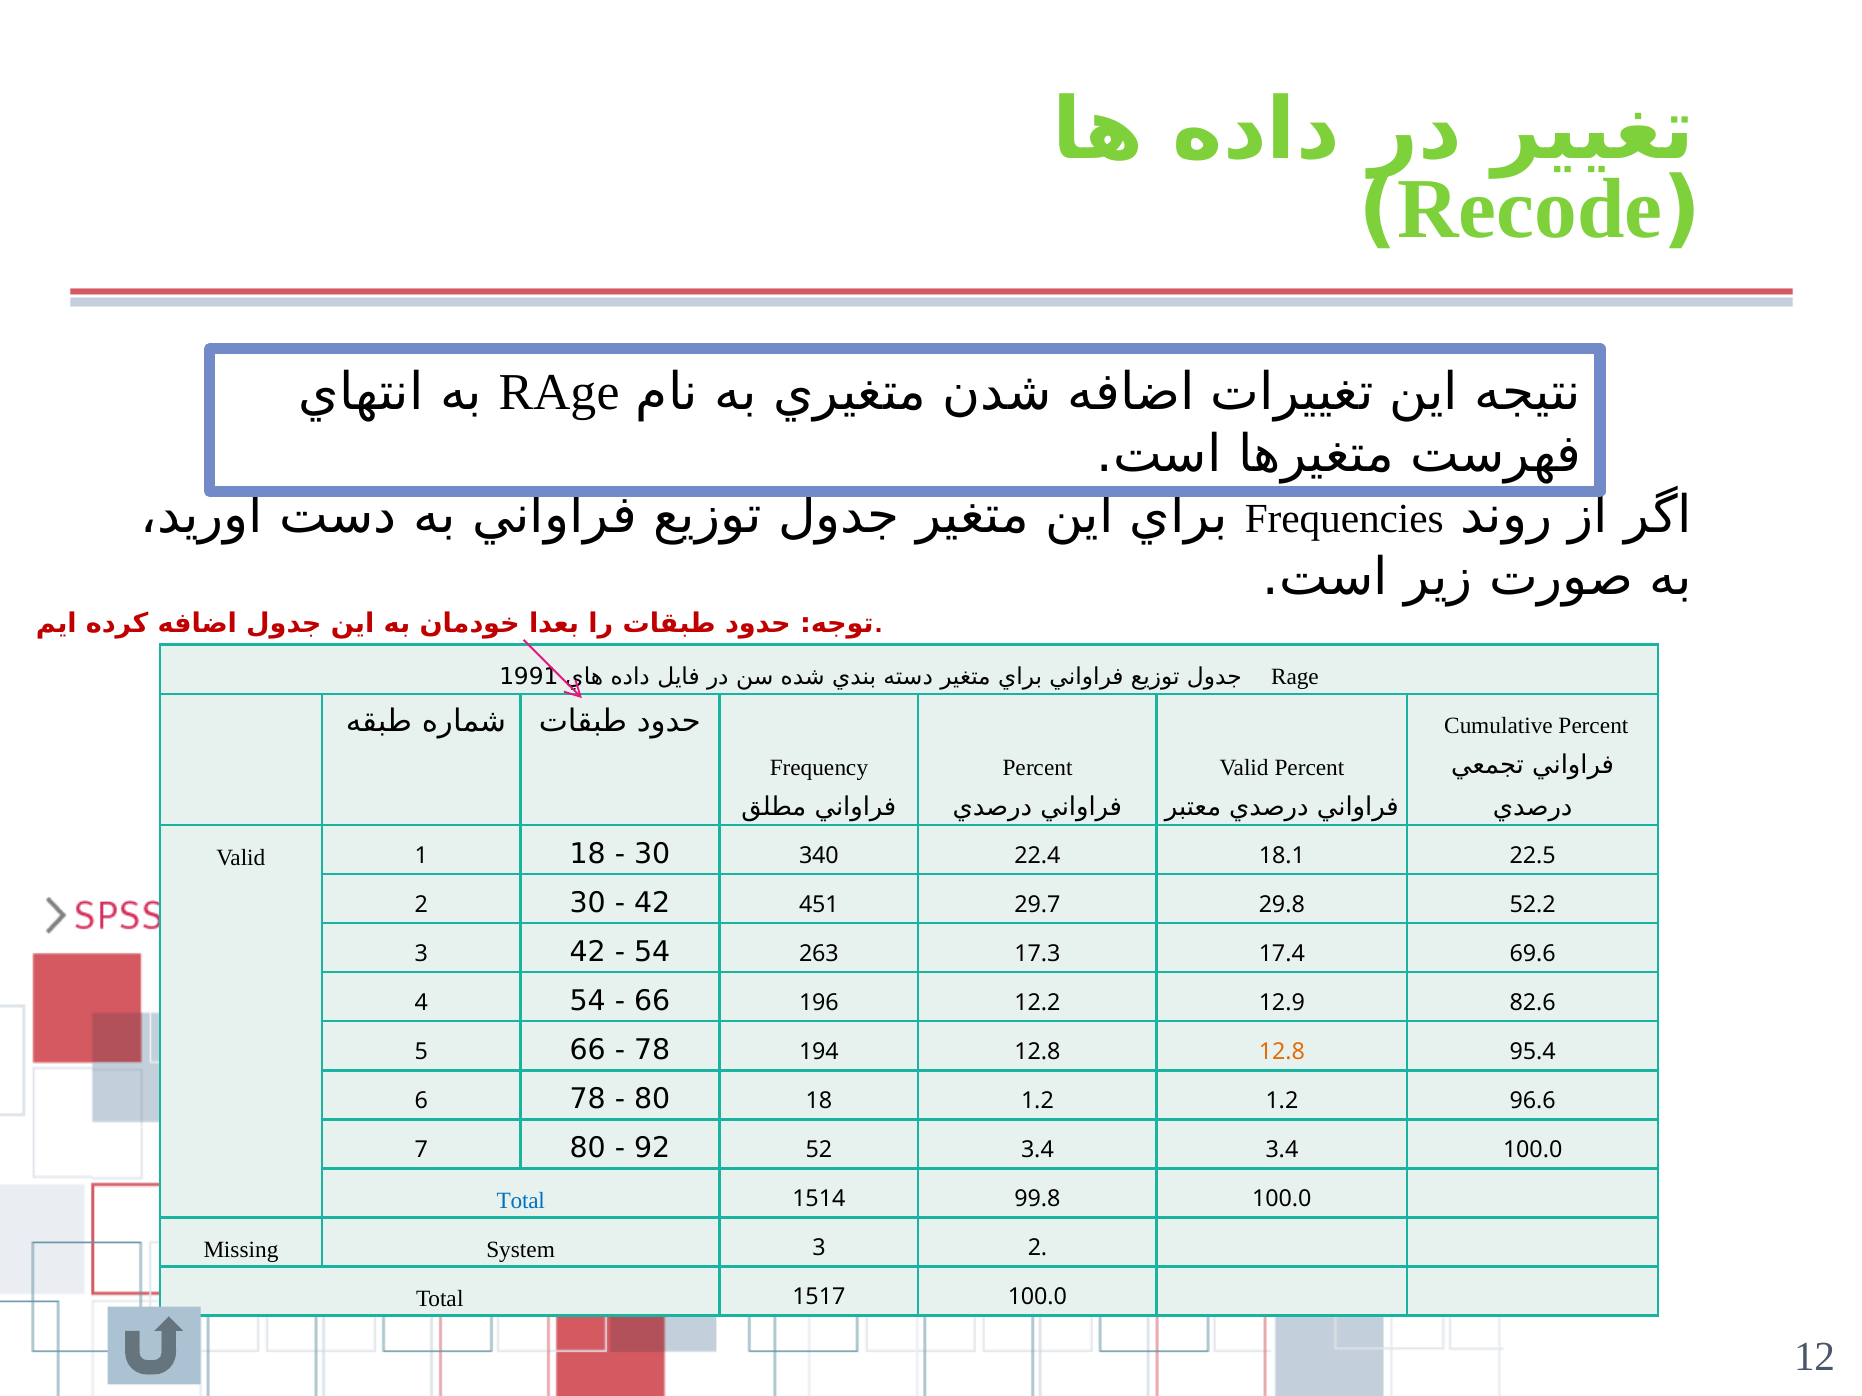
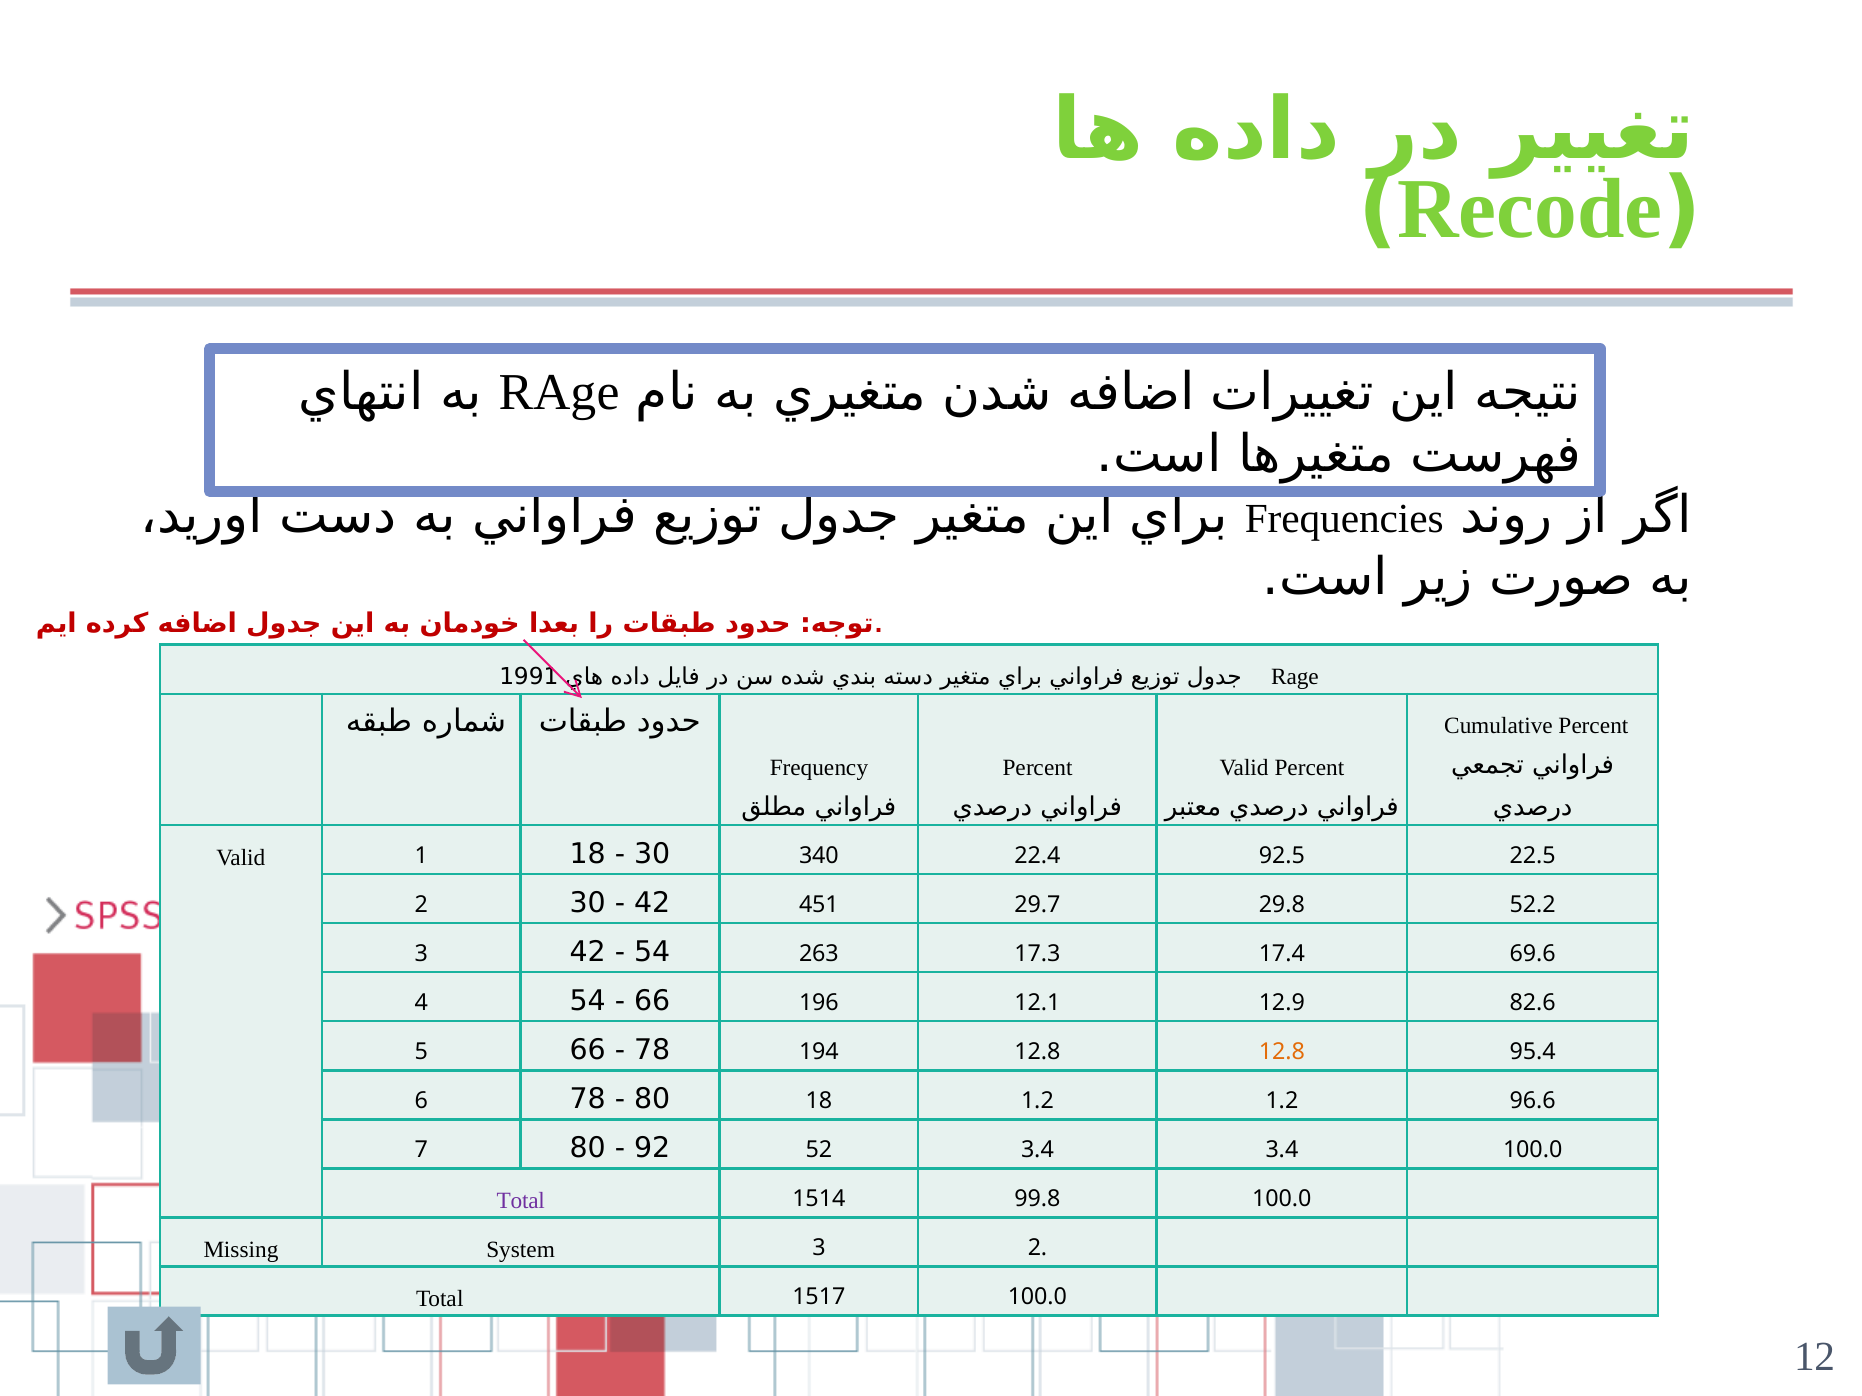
18.1: 18.1 -> 92.5 (1282, 856)
12.2: 12.2 -> 12.1 (1037, 1003)
Total colour: blue -> purple (521, 1201)
